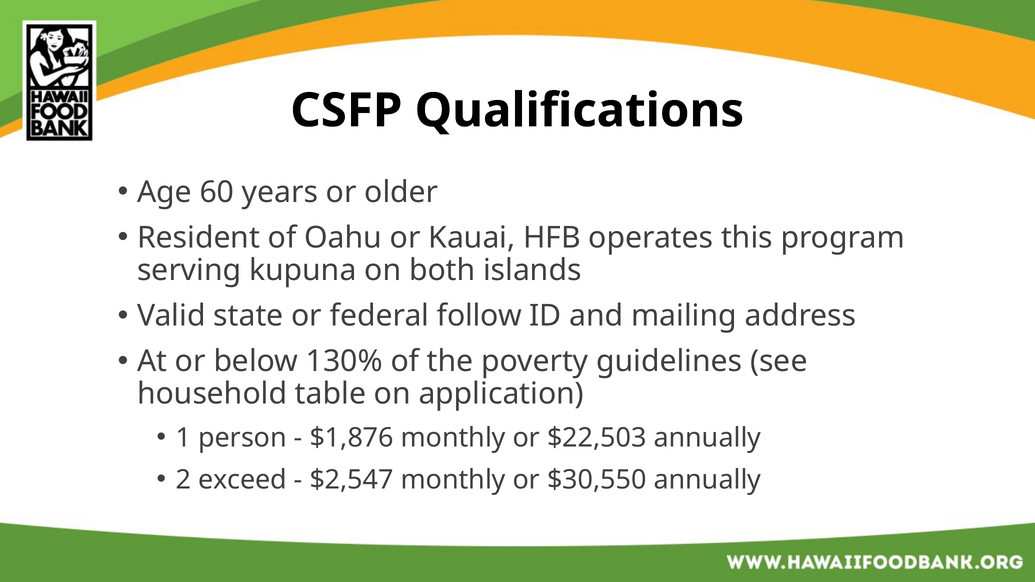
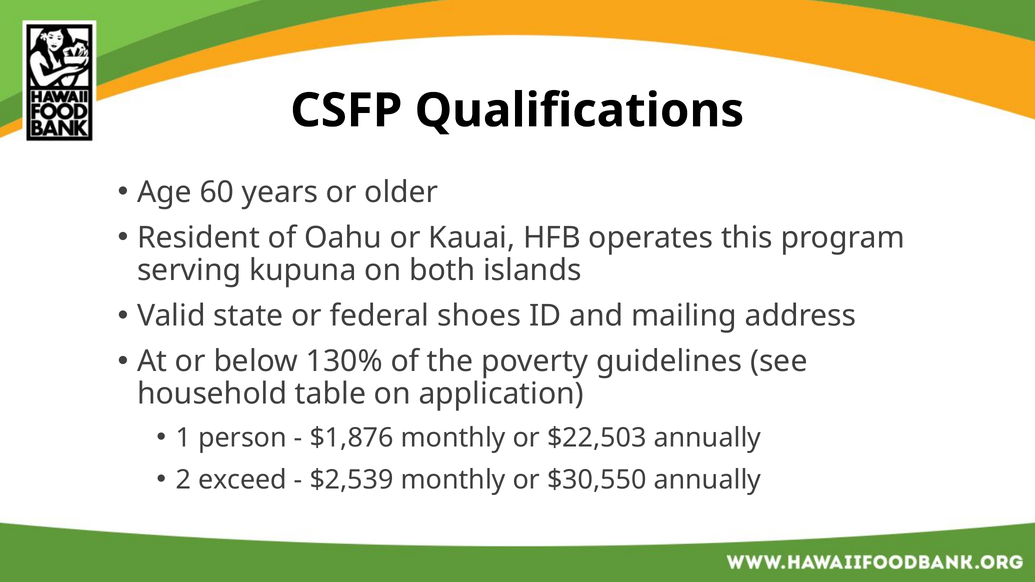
follow: follow -> shoes (479, 316)
$2,547: $2,547 -> $2,539 (352, 480)
